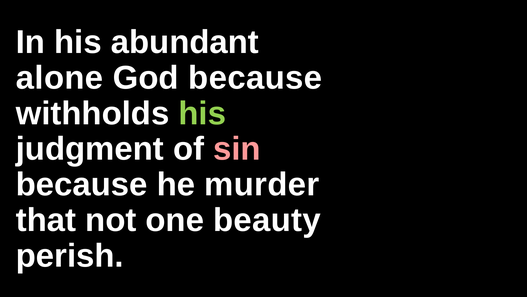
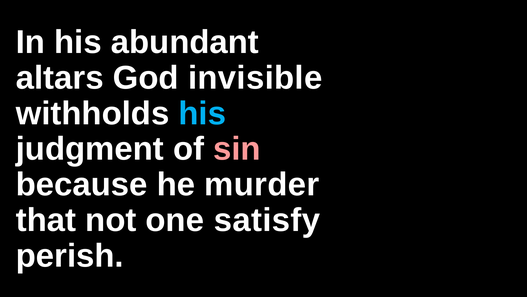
alone: alone -> altars (60, 78)
God because: because -> invisible (255, 78)
his colour: light green -> light blue (202, 113)
beauty: beauty -> satisfy (267, 220)
